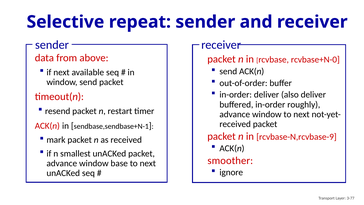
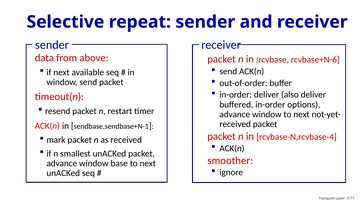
rcvbase+N-0: rcvbase+N-0 -> rcvbase+N-6 (315, 59)
roughly: roughly -> options (304, 104)
rcvbase-N,rcvbase-9: rcvbase-N,rcvbase-9 -> rcvbase-N,rcvbase-4 (296, 137)
